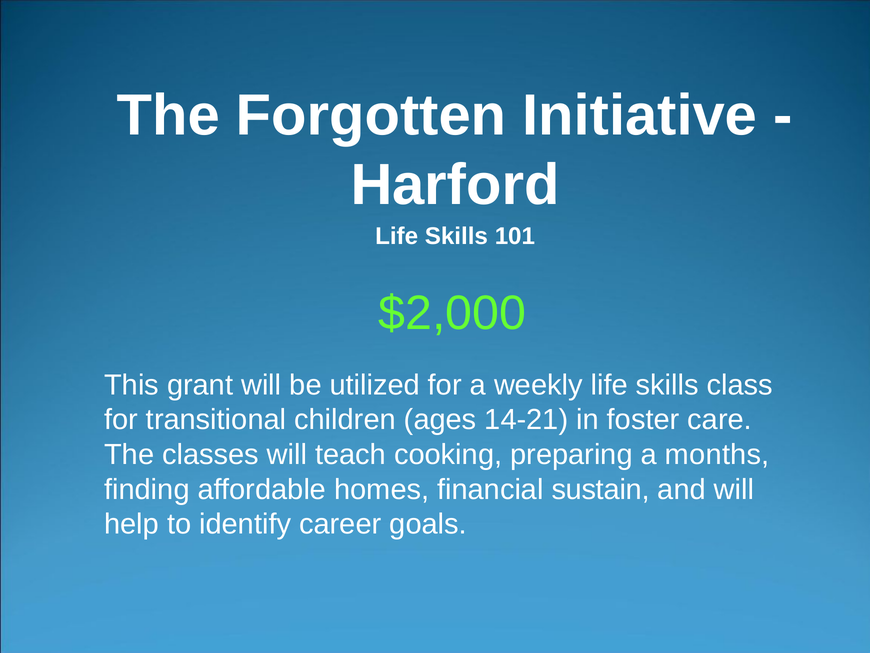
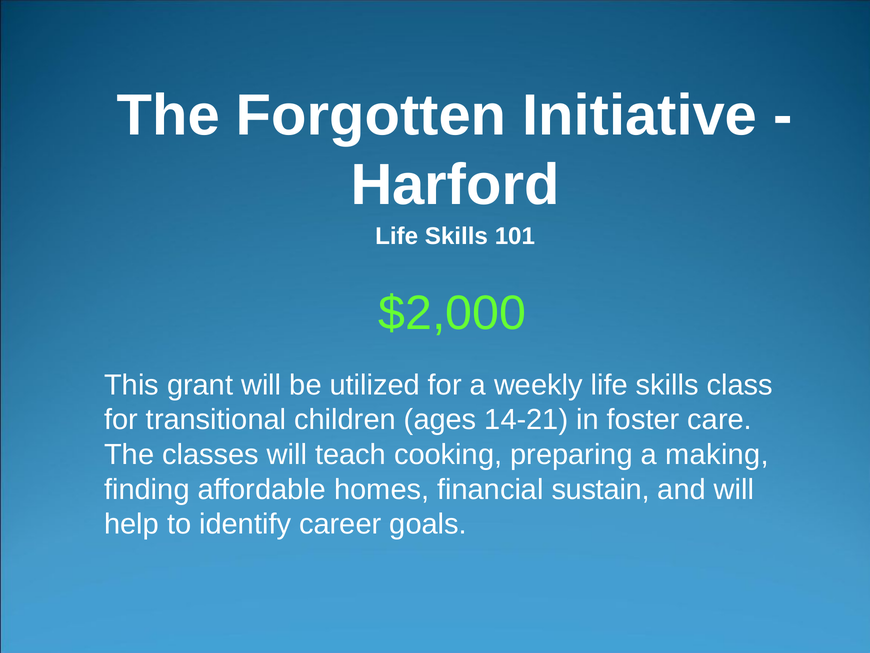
months: months -> making (717, 454)
